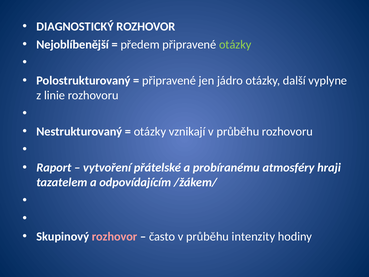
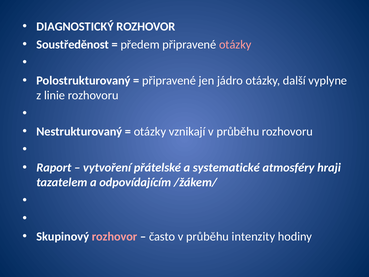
Nejoblíbenější: Nejoblíbenější -> Soustředěnost (73, 44)
otázky colour: light green -> pink (235, 44)
probíranému: probíranému -> systematické (226, 167)
